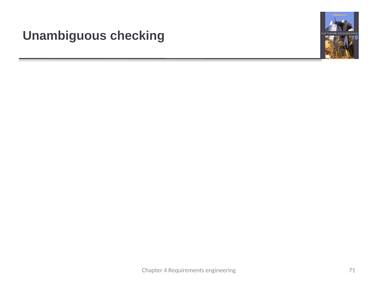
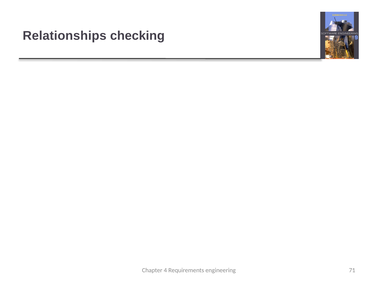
Unambiguous: Unambiguous -> Relationships (65, 36)
